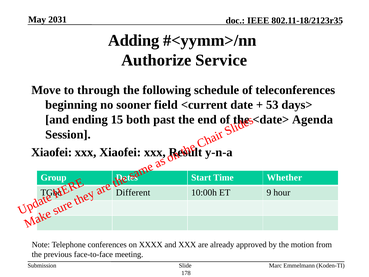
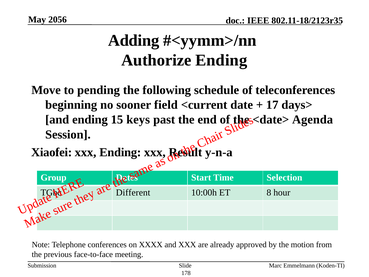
2031: 2031 -> 2056 (58, 20)
Authorize Service: Service -> Ending (221, 60)
through: through -> pending (99, 90)
53: 53 -> 17 (272, 105)
both: both -> keys (138, 120)
xxx Xiaofei: Xiaofei -> Ending (120, 152)
Whether: Whether -> Selection (284, 177)
9: 9 -> 8 (269, 192)
